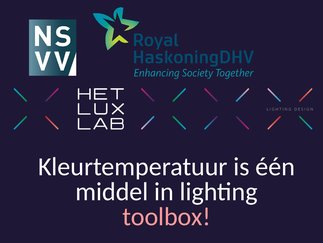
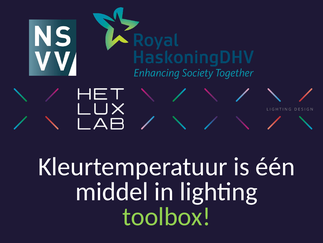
toolbox colour: pink -> light green (167, 216)
